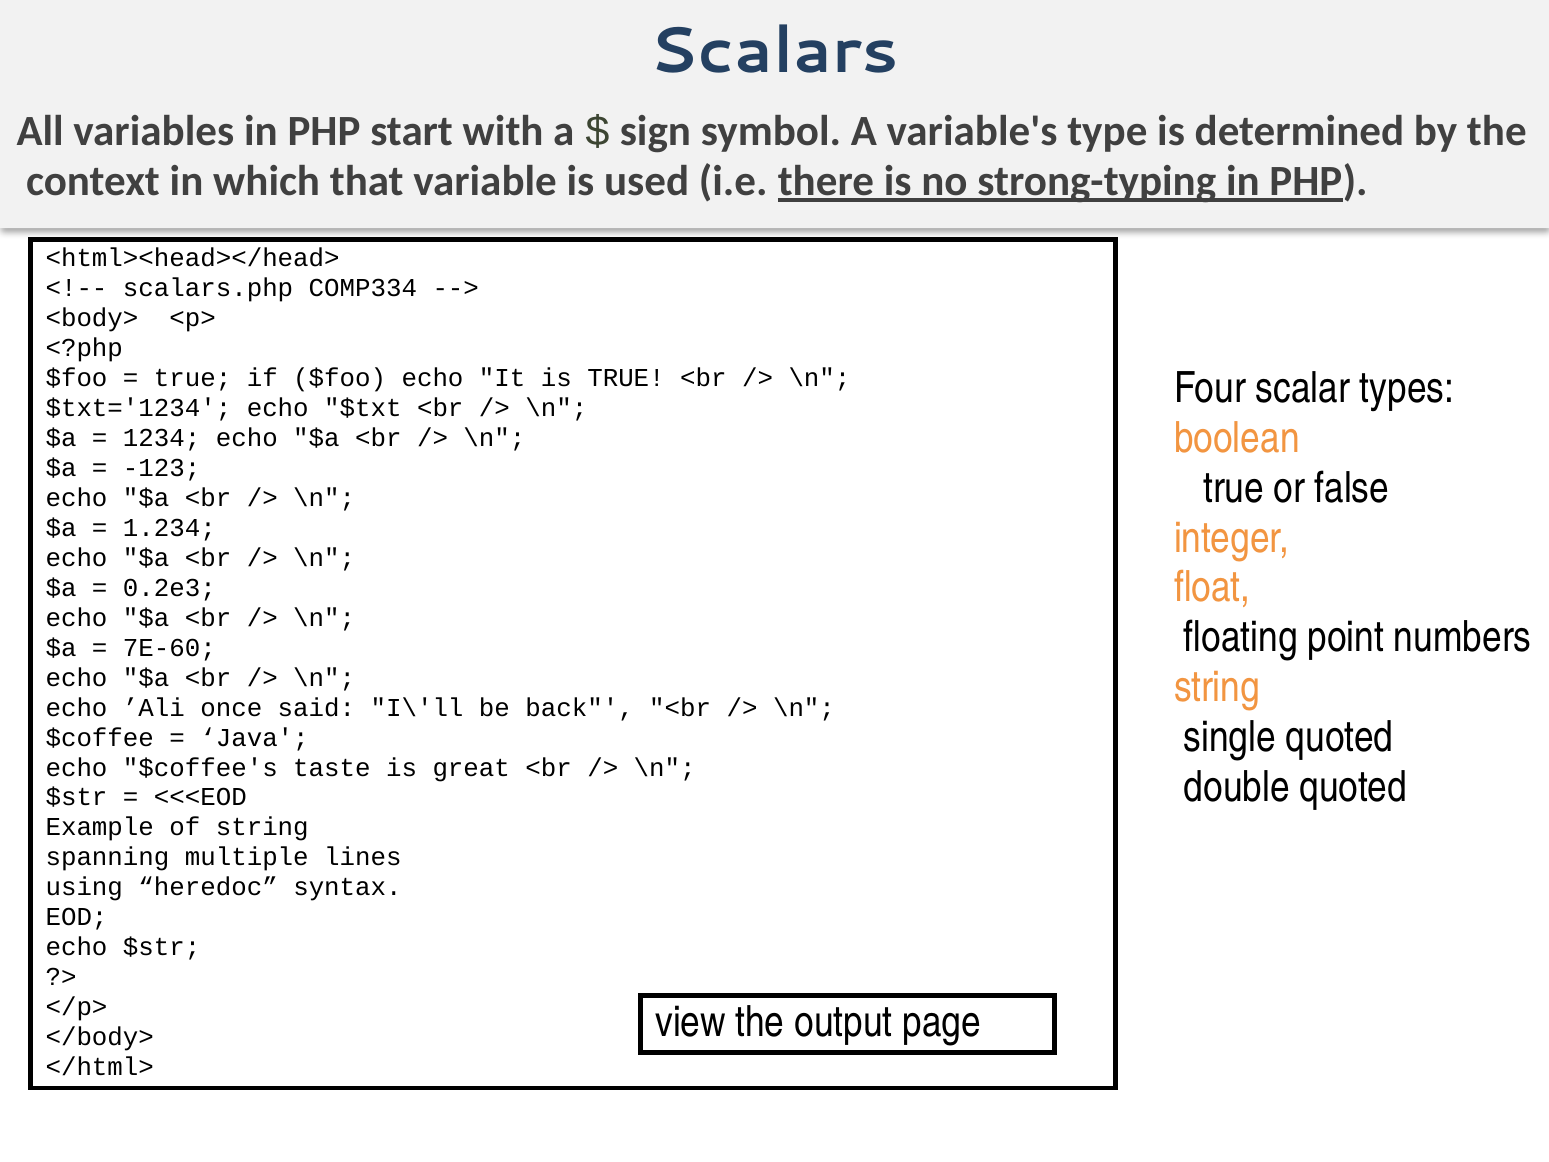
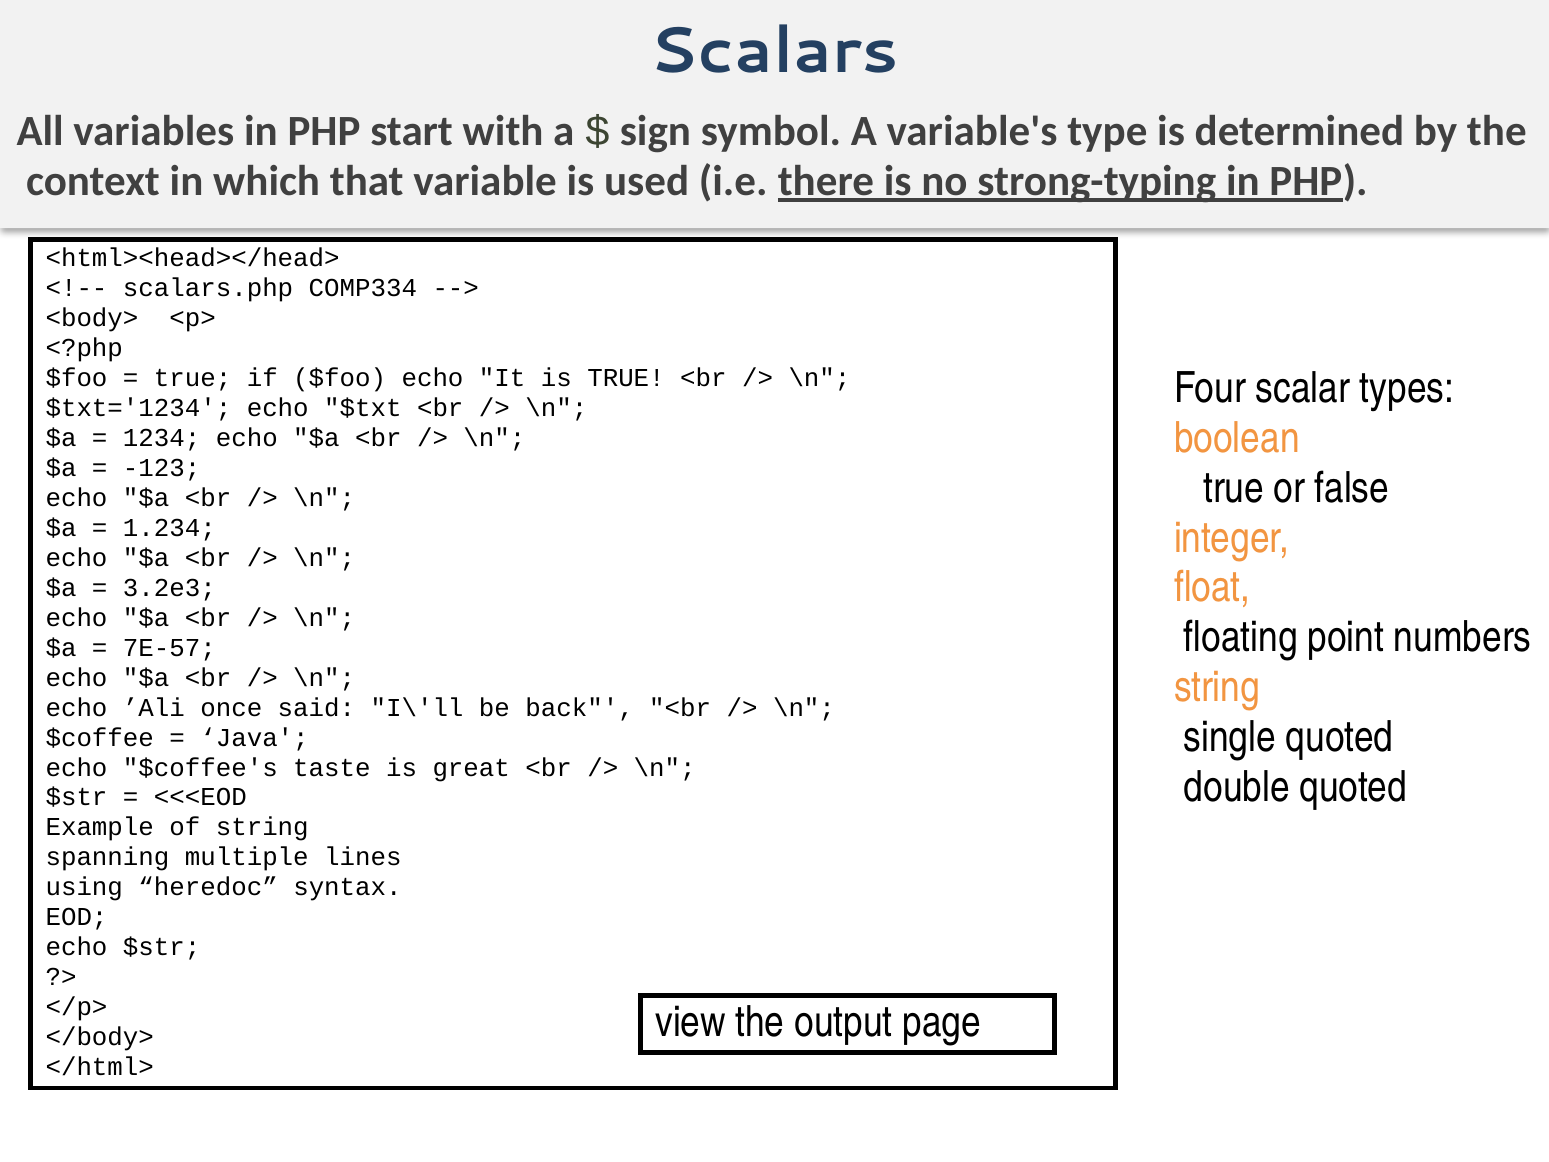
0.2e3: 0.2e3 -> 3.2e3 (169, 588)
7E-60: 7E-60 -> 7E-57 (169, 648)
